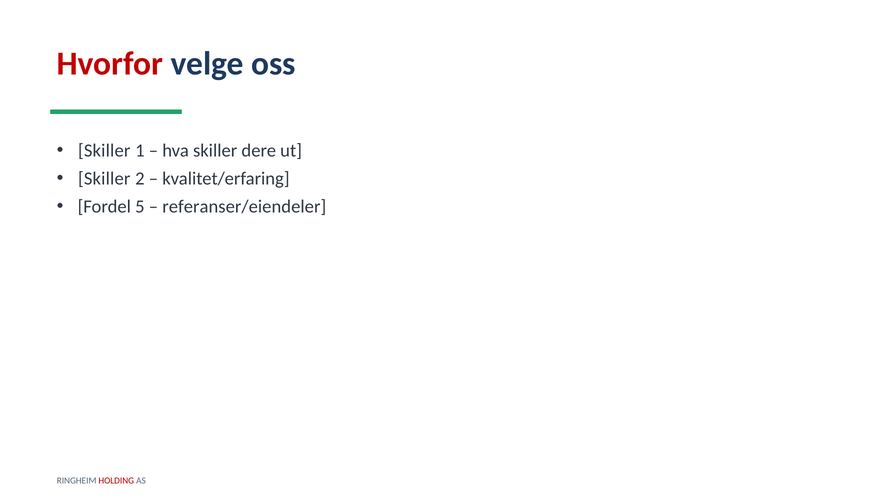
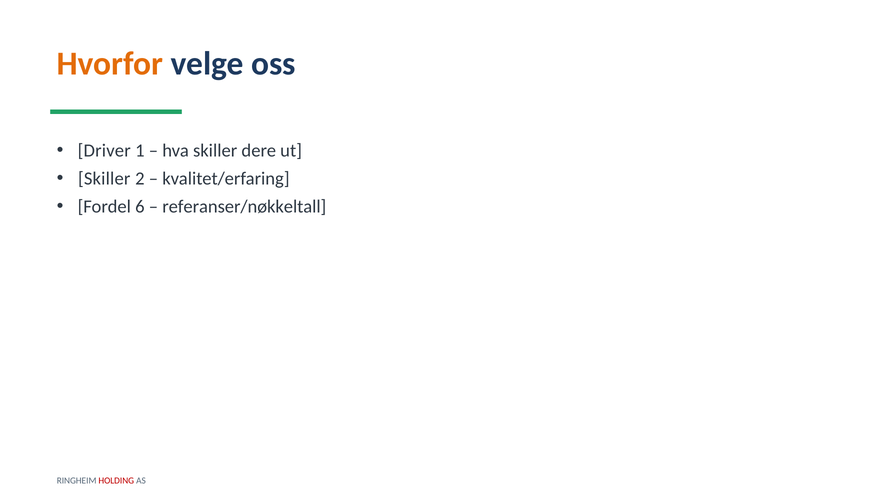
Hvorfor colour: red -> orange (110, 64)
Skiller: Skiller -> Driver (104, 151)
5: 5 -> 6 (140, 207)
referanser/eiendeler: referanser/eiendeler -> referanser/nøkkeltall (244, 207)
